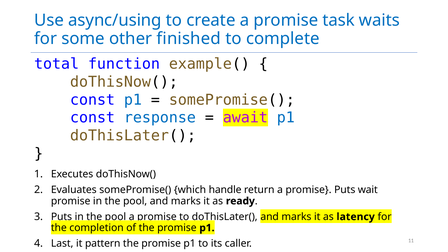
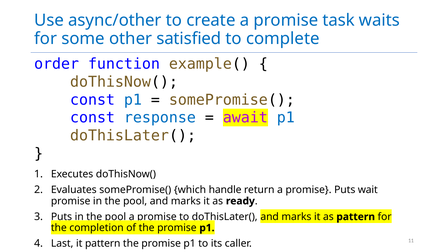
async/using: async/using -> async/other (115, 20)
finished: finished -> satisfied (189, 39)
total: total -> order (57, 64)
as latency: latency -> pattern (356, 217)
